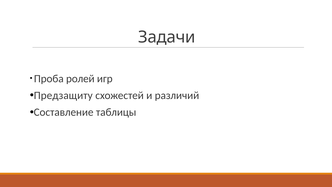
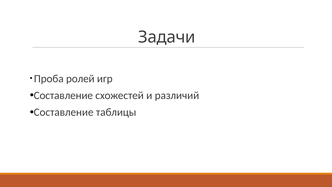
Предзащиту: Предзащиту -> Составление (63, 95)
